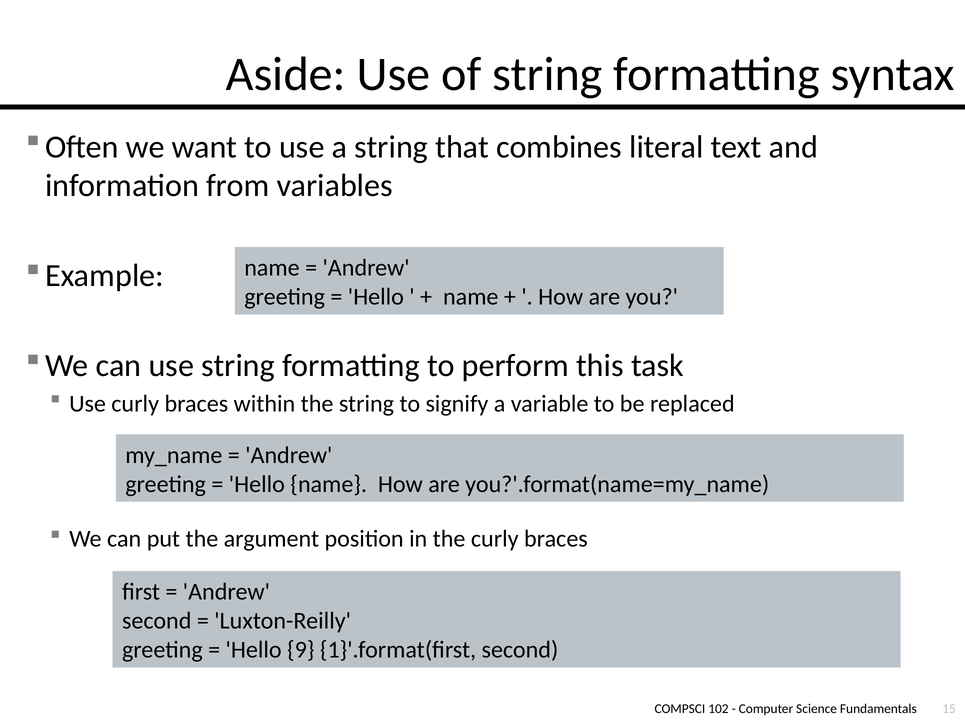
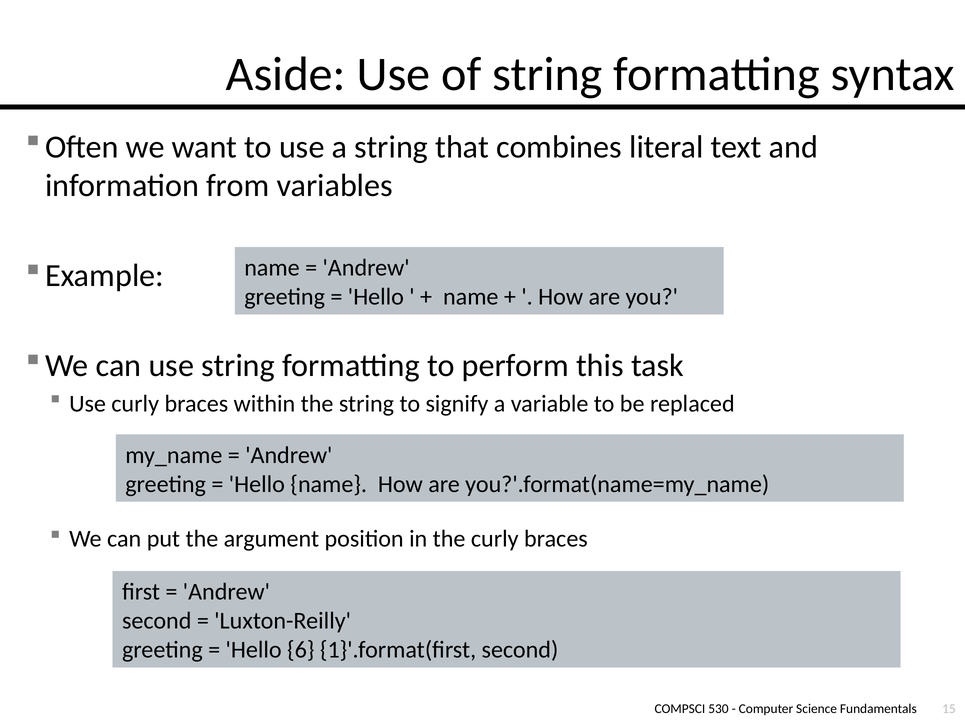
9: 9 -> 6 (301, 650)
102: 102 -> 530 (718, 708)
